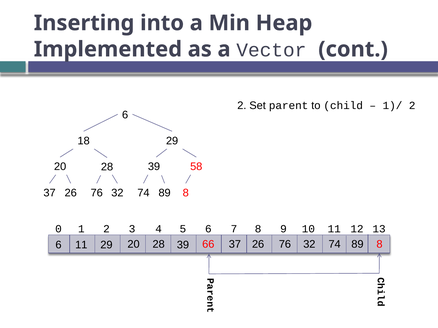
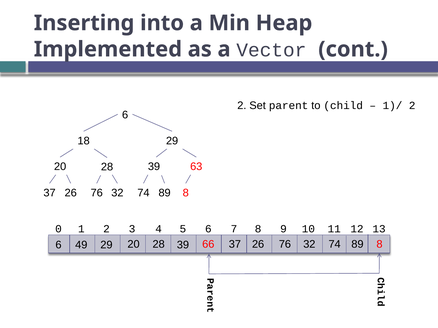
58: 58 -> 63 (196, 167)
6 11: 11 -> 49 (81, 245)
